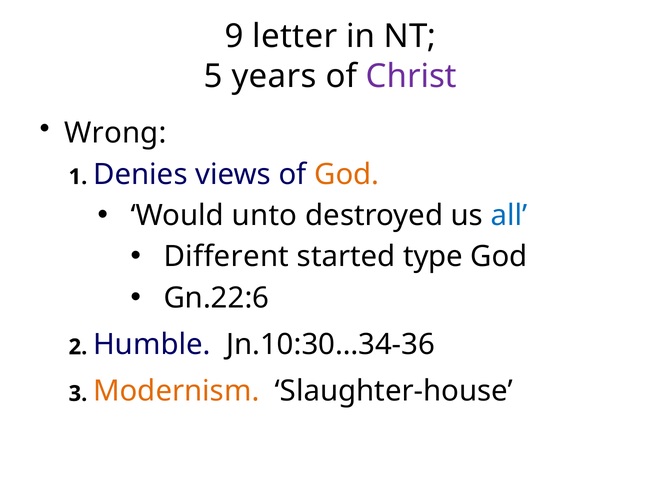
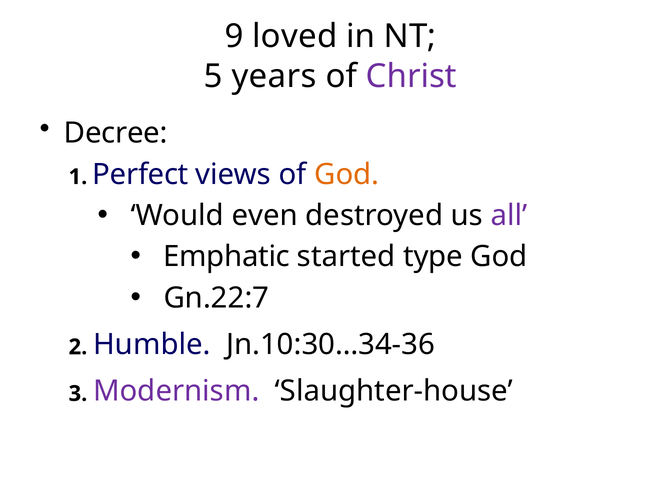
letter: letter -> loved (295, 36)
Wrong: Wrong -> Decree (116, 133)
Denies: Denies -> Perfect (140, 174)
unto: unto -> even (265, 215)
all colour: blue -> purple (509, 215)
Different: Different -> Emphatic (227, 257)
Gn.22:6: Gn.22:6 -> Gn.22:7 (216, 298)
Modernism colour: orange -> purple (176, 391)
